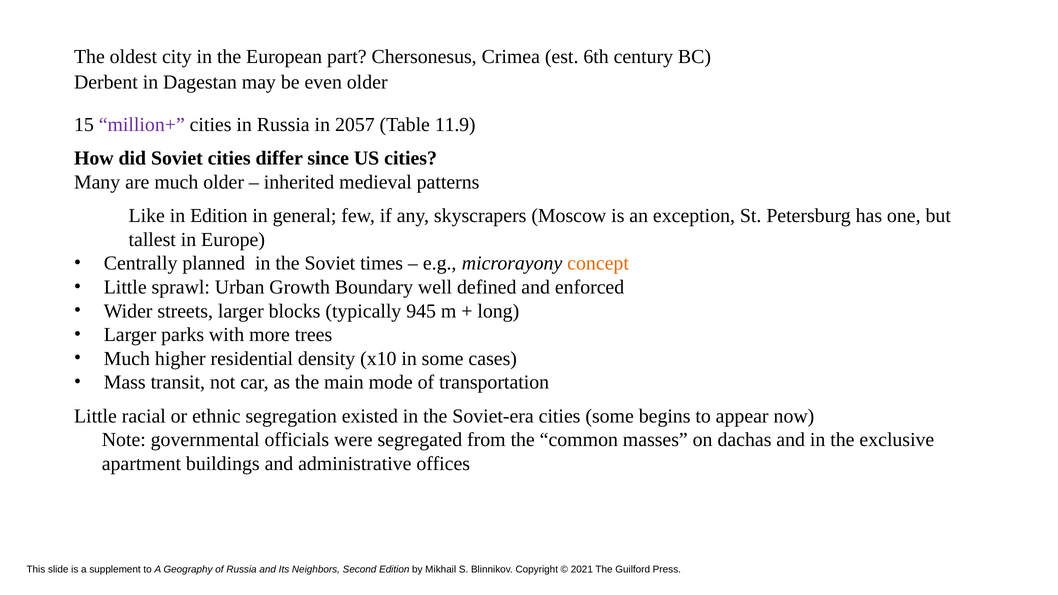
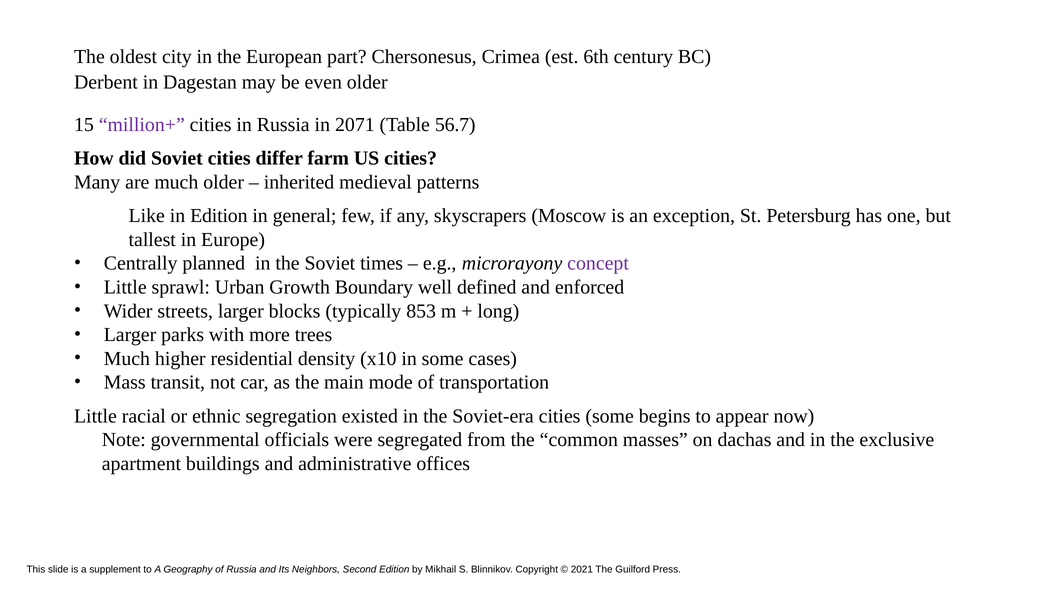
2057: 2057 -> 2071 (355, 125)
11.9: 11.9 -> 56.7 (455, 125)
since: since -> farm (328, 158)
concept colour: orange -> purple (598, 263)
945: 945 -> 853 (421, 311)
